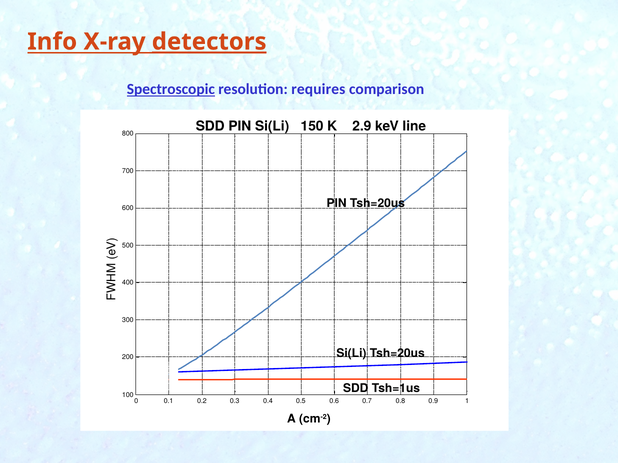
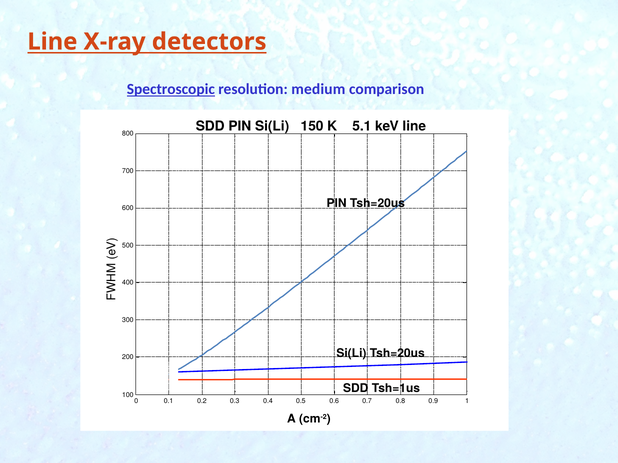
Info: Info -> Line (52, 42)
detectors underline: present -> none (209, 42)
requires: requires -> medium (318, 89)
2.9: 2.9 -> 5.1 (362, 126)
